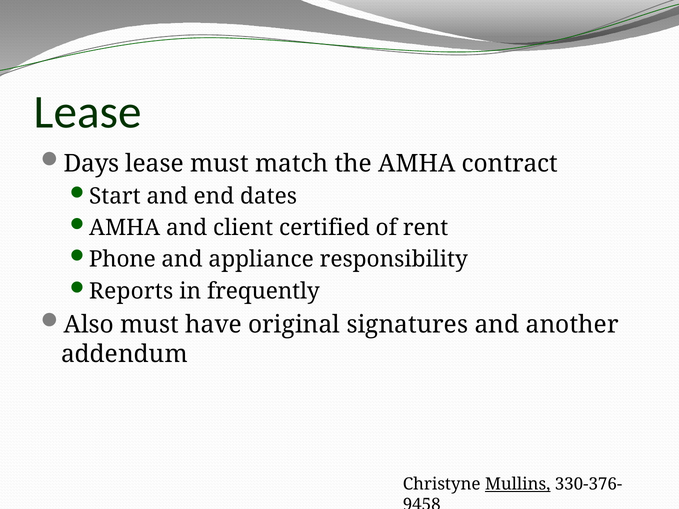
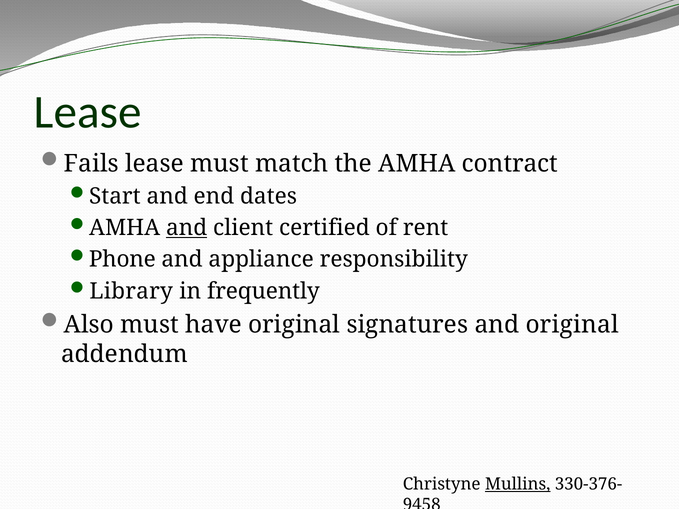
Days: Days -> Fails (91, 164)
and underline: none -> present (187, 228)
Reports: Reports -> Library (131, 291)
and another: another -> original (572, 325)
